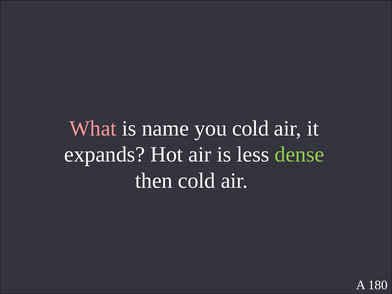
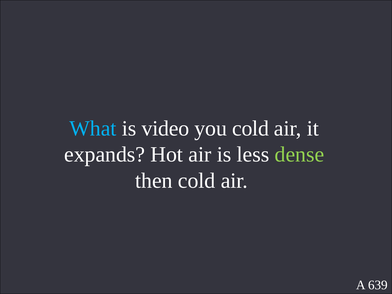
What colour: pink -> light blue (93, 128)
name: name -> video (165, 128)
180: 180 -> 639 (378, 285)
